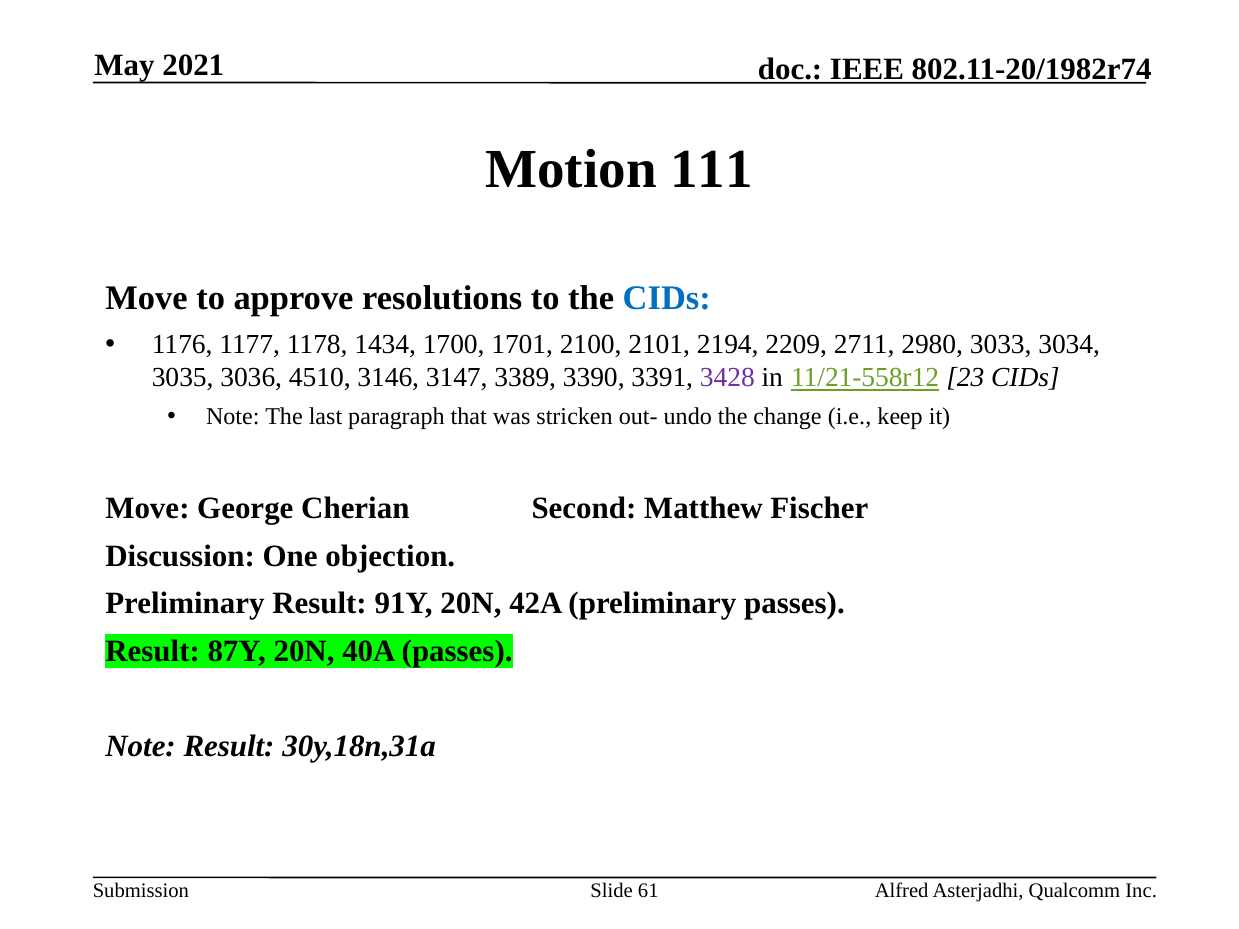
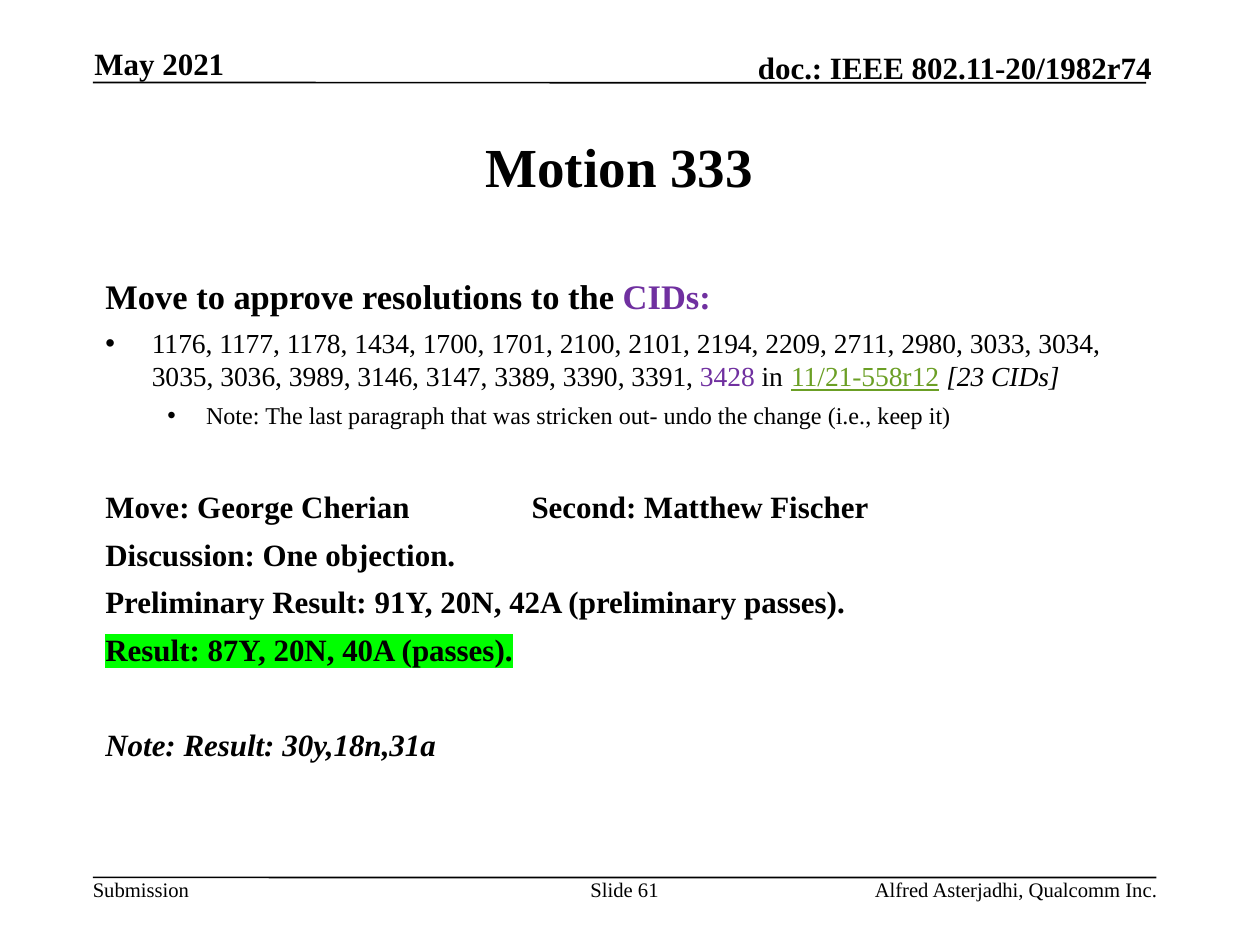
111: 111 -> 333 (712, 169)
CIDs colour: blue -> purple (667, 298)
4510: 4510 -> 3989 (320, 378)
